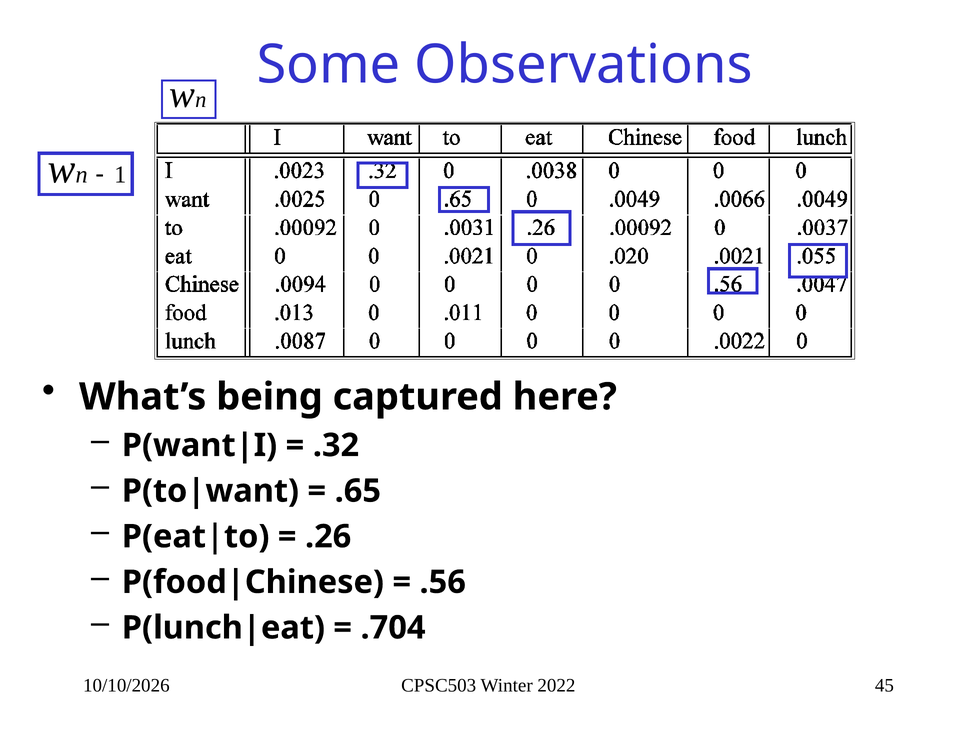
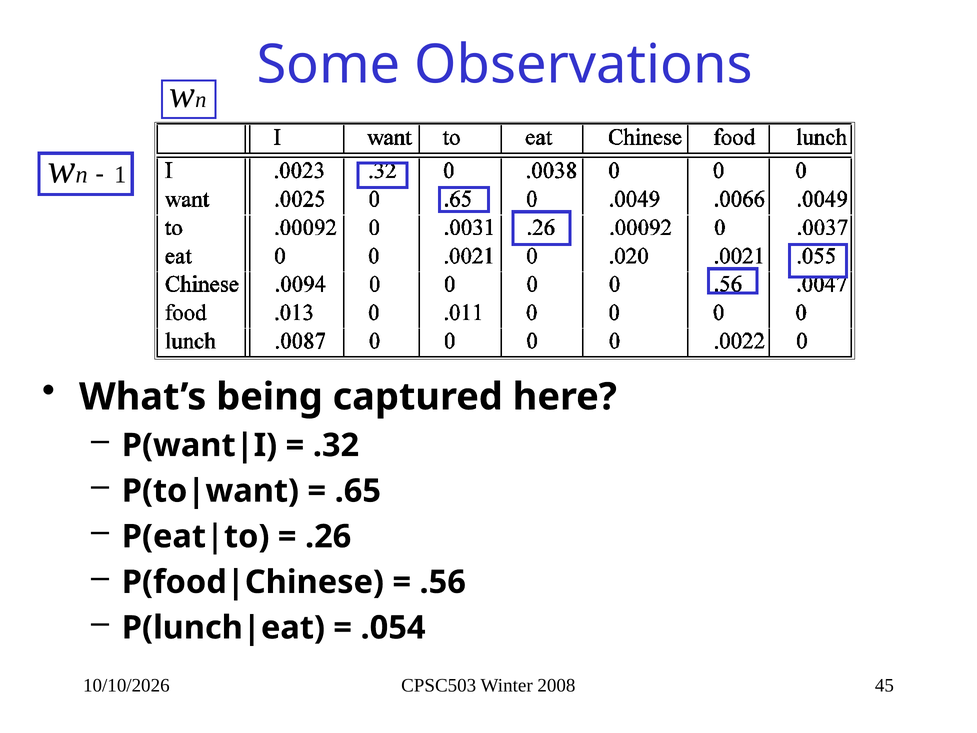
.704: .704 -> .054 (393, 628)
2022: 2022 -> 2008 (556, 685)
